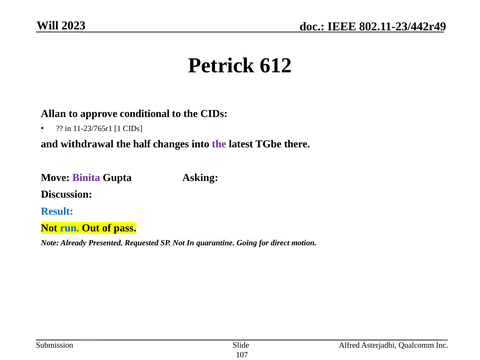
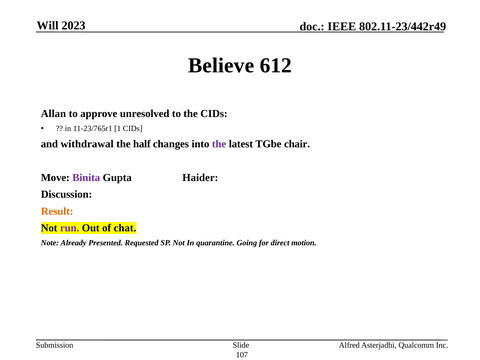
Petrick: Petrick -> Believe (221, 65)
conditional: conditional -> unresolved (145, 114)
there: there -> chair (297, 144)
Asking: Asking -> Haider (200, 178)
Result colour: blue -> orange (57, 211)
run colour: blue -> purple (70, 228)
pass: pass -> chat (125, 228)
